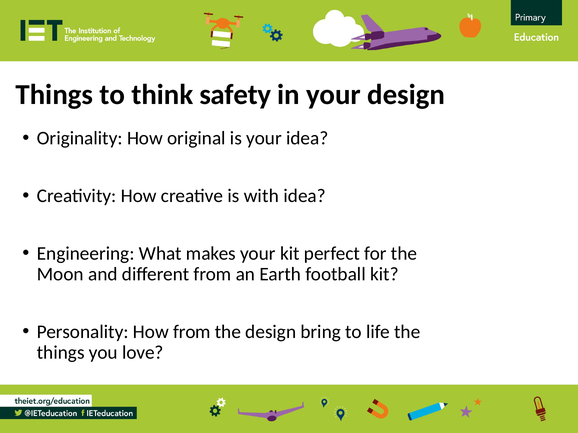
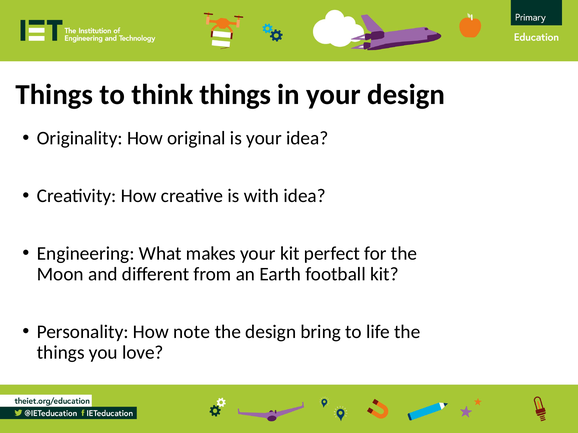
think safety: safety -> things (235, 95)
How from: from -> note (192, 332)
